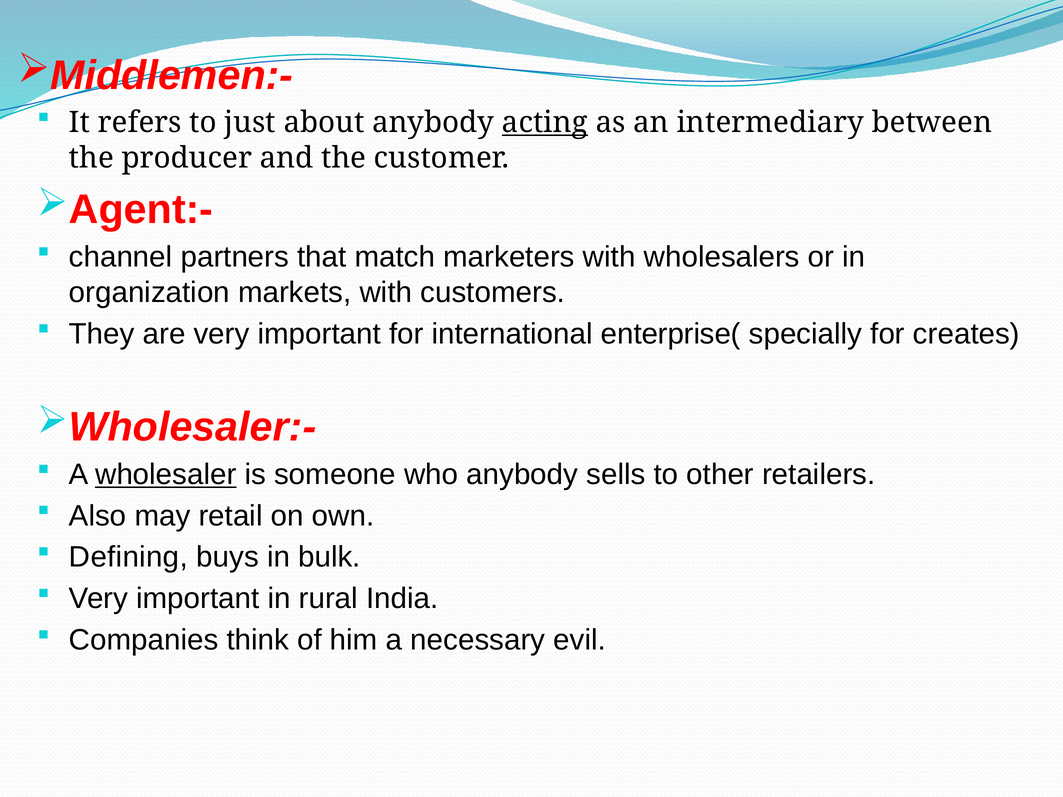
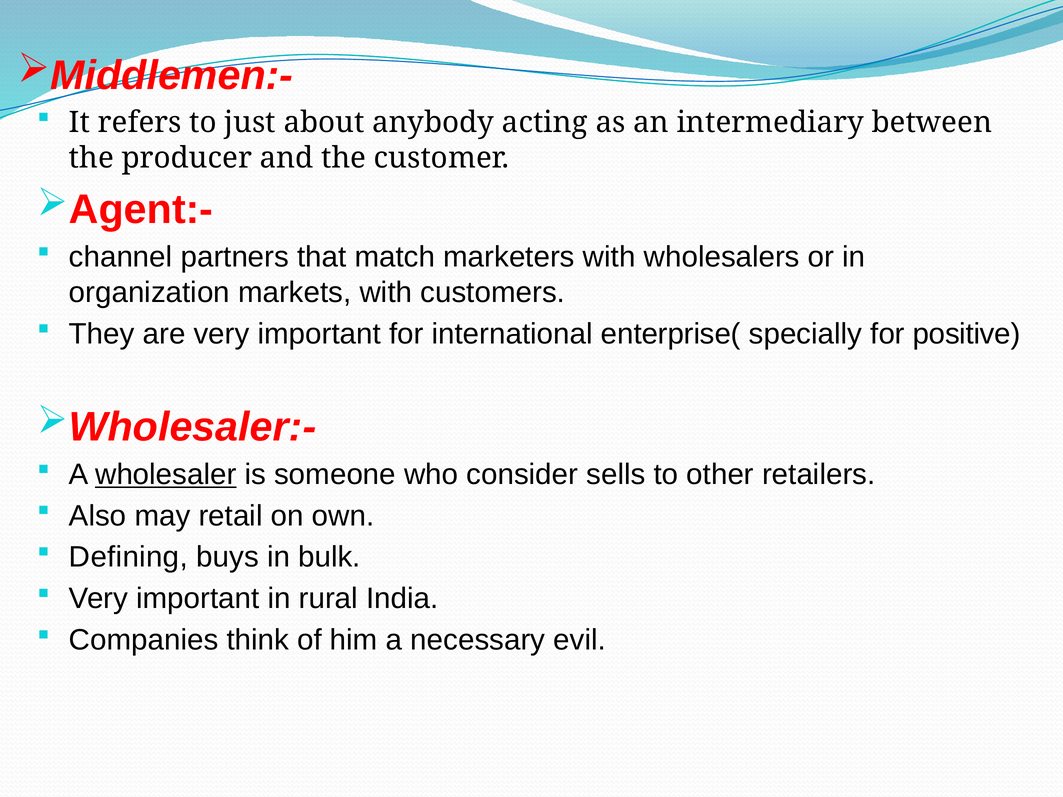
acting underline: present -> none (545, 122)
creates: creates -> positive (967, 334)
who anybody: anybody -> consider (522, 475)
